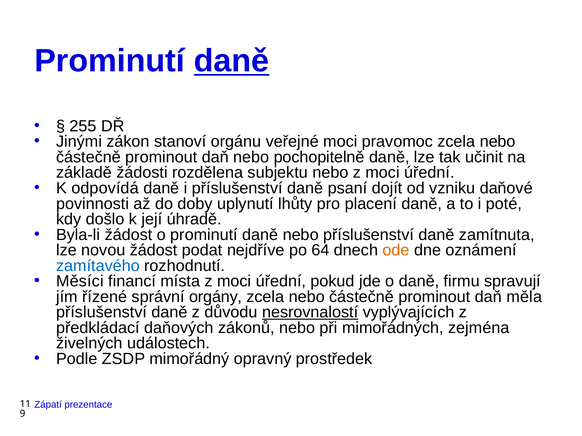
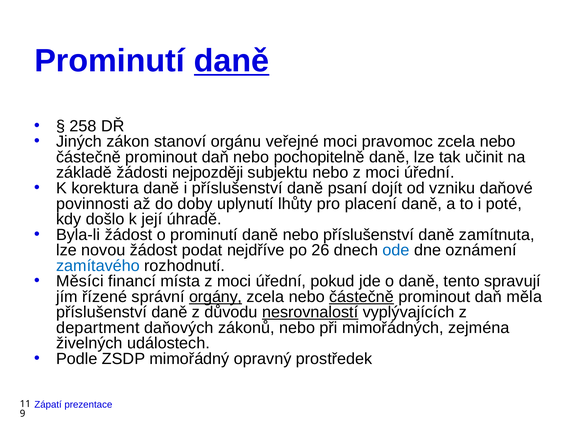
255: 255 -> 258 (83, 126)
Jinými: Jinými -> Jiných (79, 142)
rozdělena: rozdělena -> nejpozději (208, 173)
odpovídá: odpovídá -> korektura (105, 188)
64: 64 -> 26 (320, 250)
ode colour: orange -> blue (396, 250)
firmu: firmu -> tento (462, 282)
orgány underline: none -> present (216, 297)
částečně underline: none -> present (362, 297)
předkládací: předkládací -> department (98, 328)
